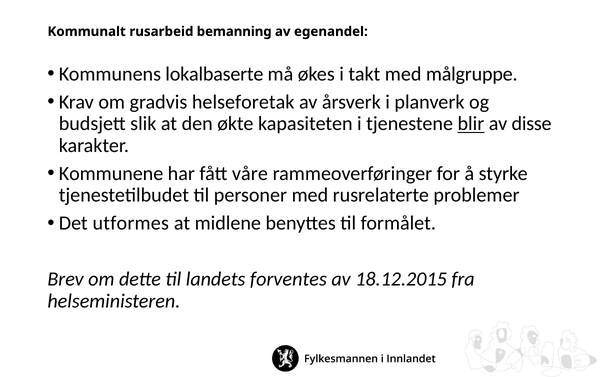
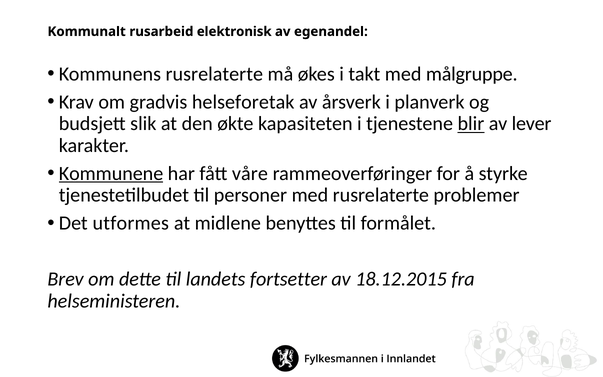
bemanning: bemanning -> elektronisk (234, 32)
Kommunens lokalbaserte: lokalbaserte -> rusrelaterte (214, 74)
disse: disse -> lever (532, 124)
Kommunene underline: none -> present (111, 173)
forventes: forventes -> fortsetter (288, 279)
